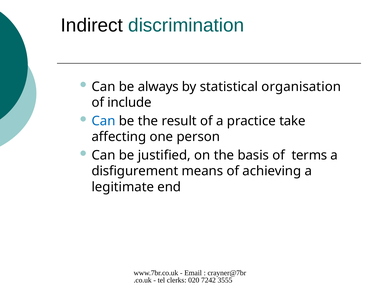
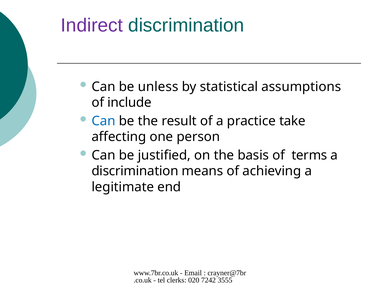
Indirect colour: black -> purple (92, 25)
always: always -> unless (158, 87)
organisation: organisation -> assumptions (301, 87)
disfigurement: disfigurement -> discrimination (135, 171)
